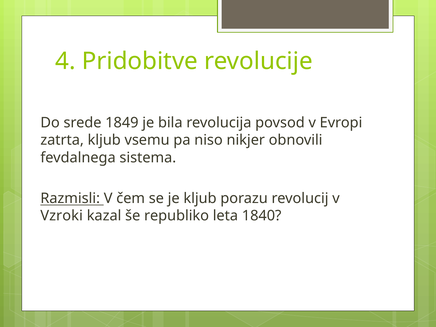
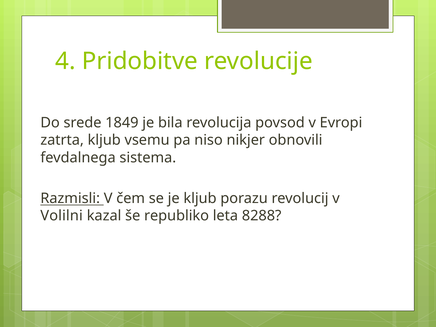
Vzroki: Vzroki -> Volilni (62, 216)
1840: 1840 -> 8288 (262, 216)
